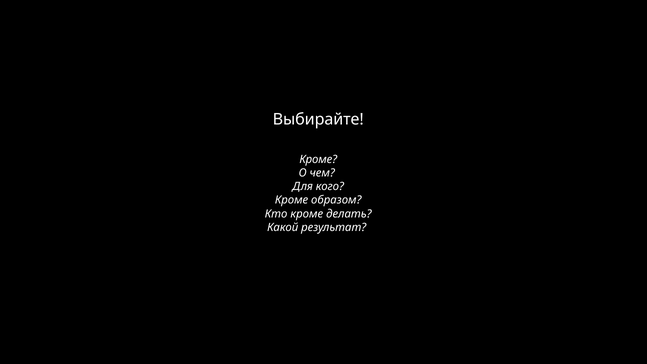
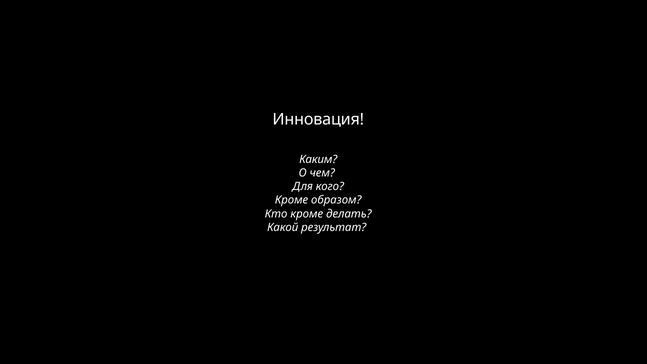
Выбирайте: Выбирайте -> Инновация (318, 119)
Кроме: Кроме -> Каким (318, 159)
